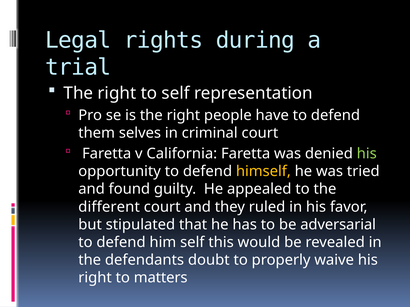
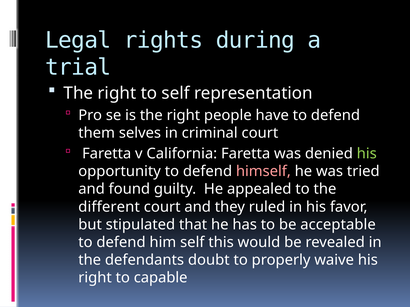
himself colour: yellow -> pink (263, 172)
adversarial: adversarial -> acceptable (338, 225)
matters: matters -> capable (161, 278)
